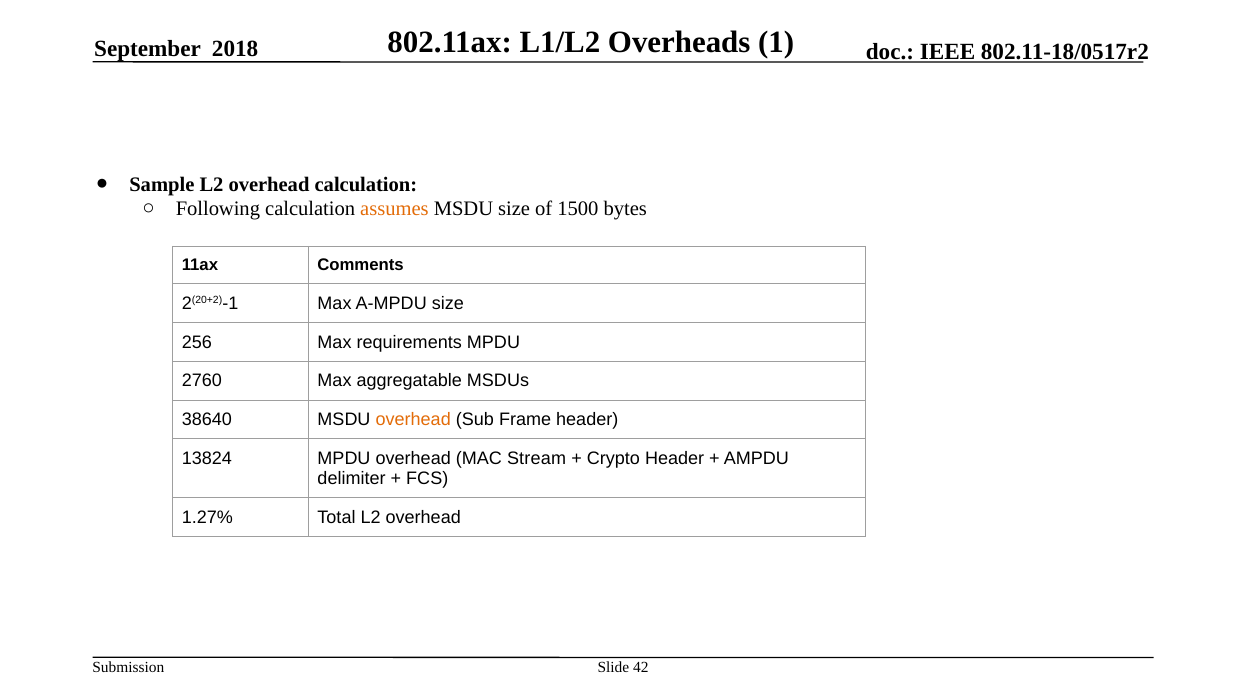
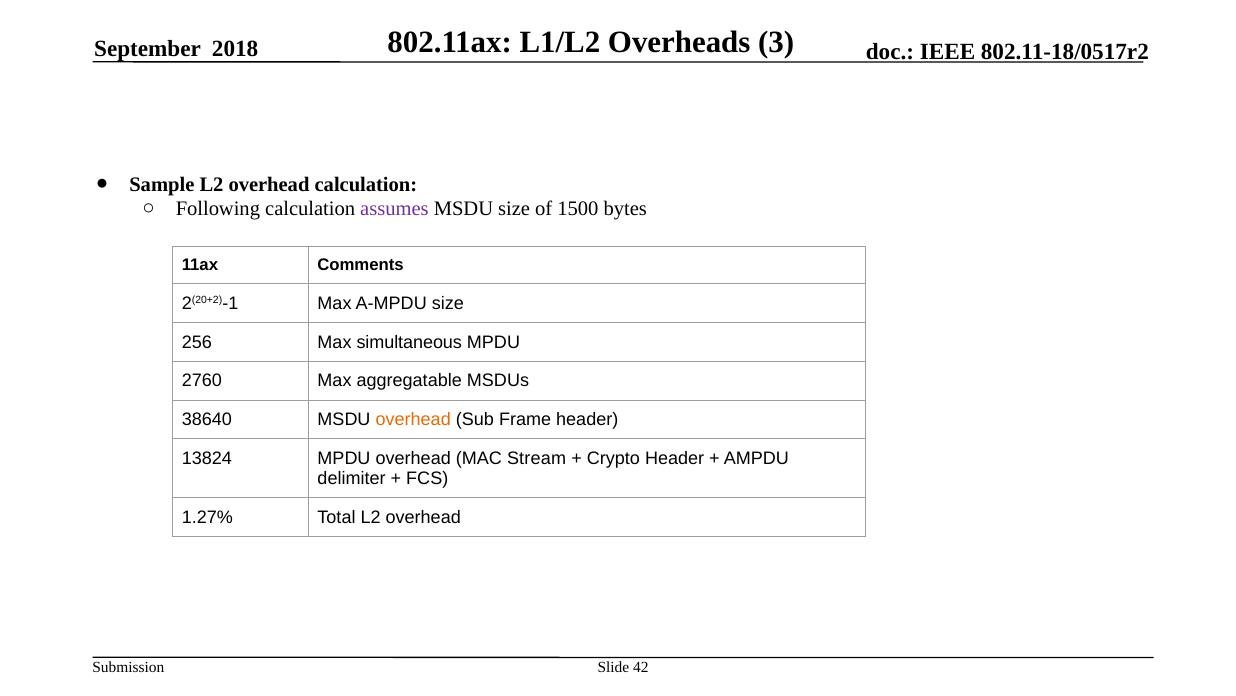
1: 1 -> 3 (776, 42)
assumes colour: orange -> purple (394, 209)
requirements: requirements -> simultaneous (409, 342)
